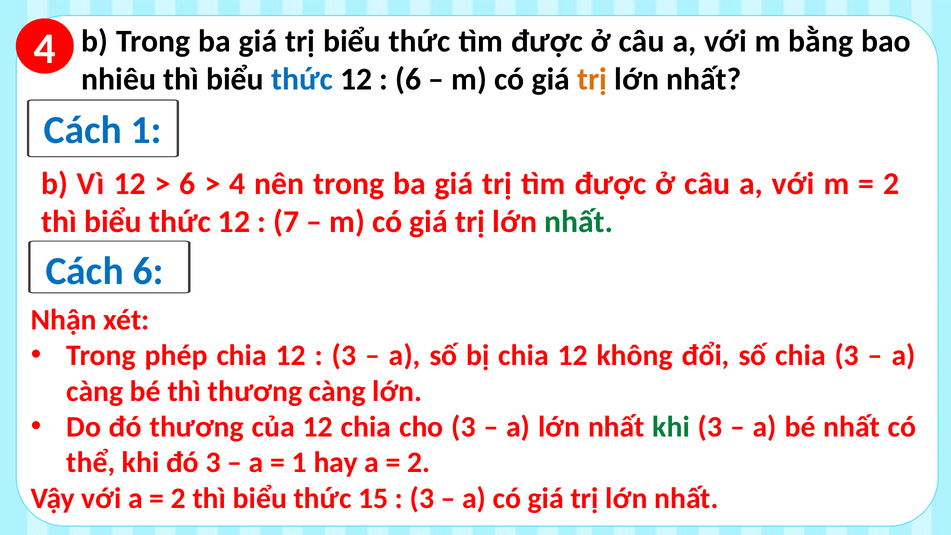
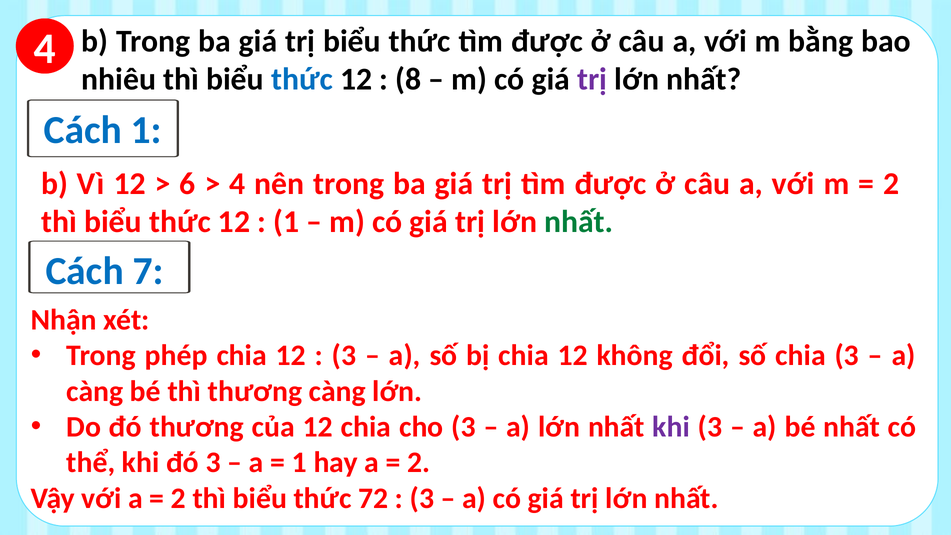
6: 6 -> 8 (408, 79)
trị colour: orange -> purple (592, 79)
7: 7 -> 1 (286, 222)
Cách 6: 6 -> 7 (148, 271)
khi colour: green -> purple (671, 427)
15: 15 -> 72 (373, 498)
